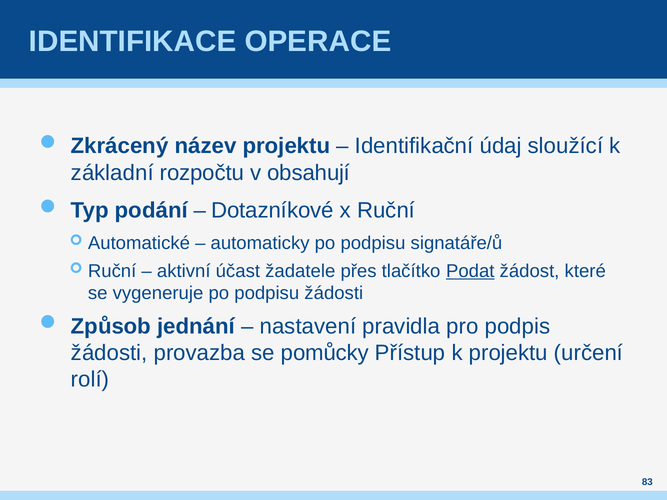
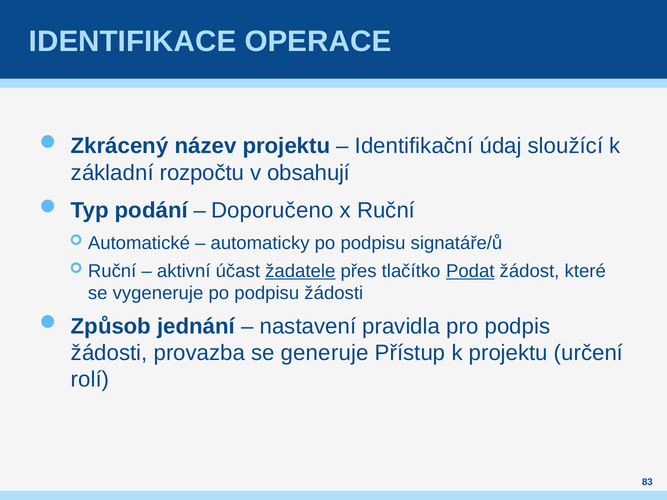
Dotazníkové: Dotazníkové -> Doporučeno (272, 211)
žadatele underline: none -> present (300, 271)
pomůcky: pomůcky -> generuje (325, 353)
